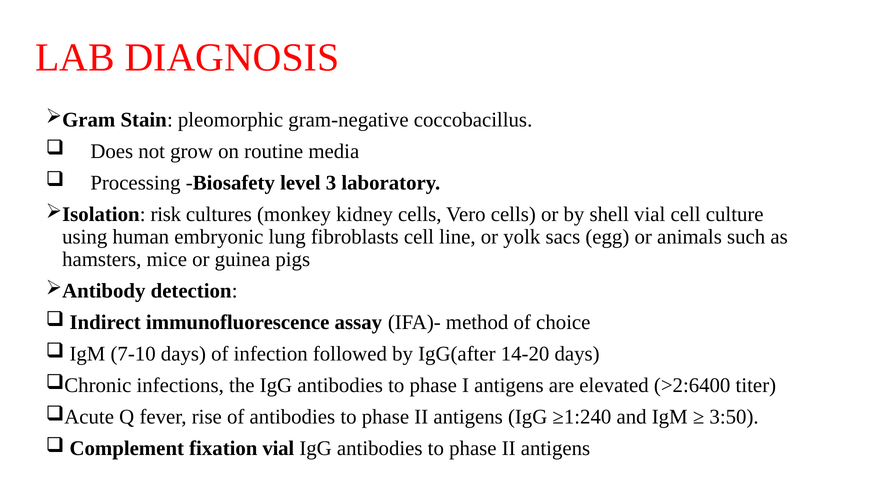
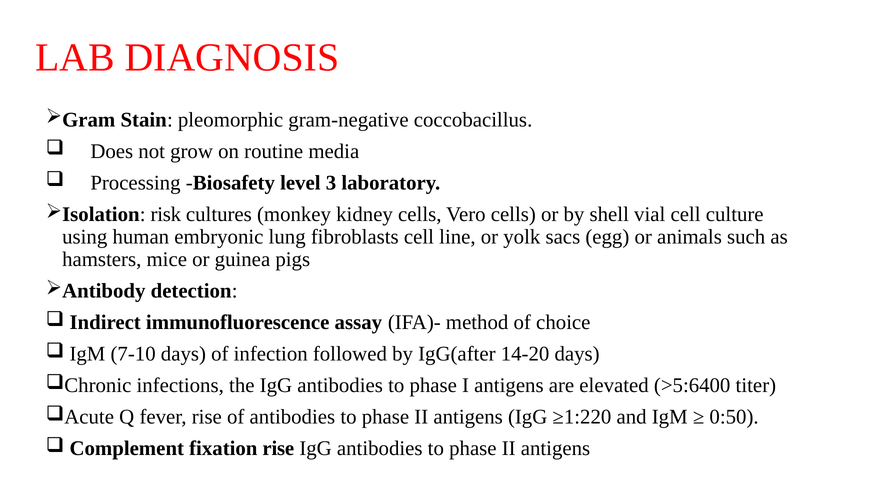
>2:6400: >2:6400 -> >5:6400 (692, 385)
≥1:240: ≥1:240 -> ≥1:220 (582, 417)
3:50: 3:50 -> 0:50 (734, 417)
fixation vial: vial -> rise (278, 448)
